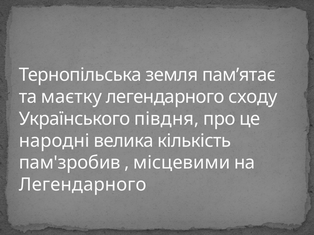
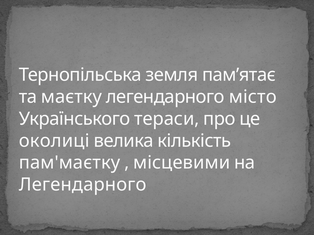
сходу: сходу -> місто (253, 97)
півдня: півдня -> тераси (167, 119)
народні: народні -> околиці (54, 141)
пам'зробив: пам'зробив -> пам'маєтку (70, 163)
